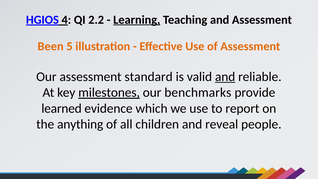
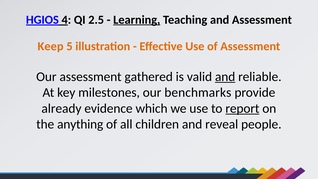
2.2: 2.2 -> 2.5 (96, 20)
Been: Been -> Keep (51, 46)
standard: standard -> gathered (149, 77)
milestones underline: present -> none (109, 92)
learned: learned -> already (61, 108)
report underline: none -> present (242, 108)
